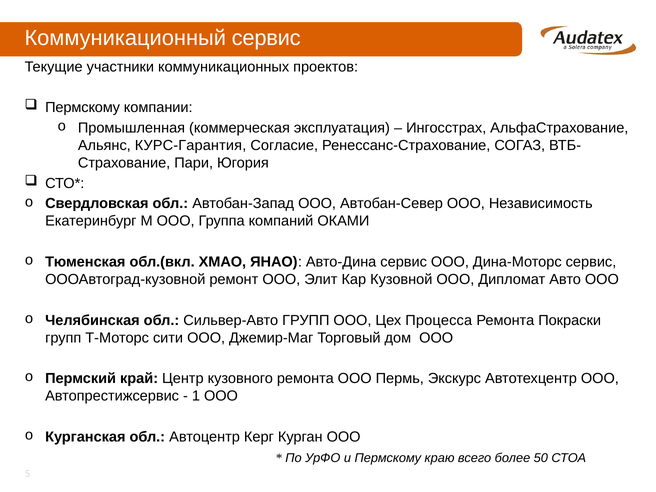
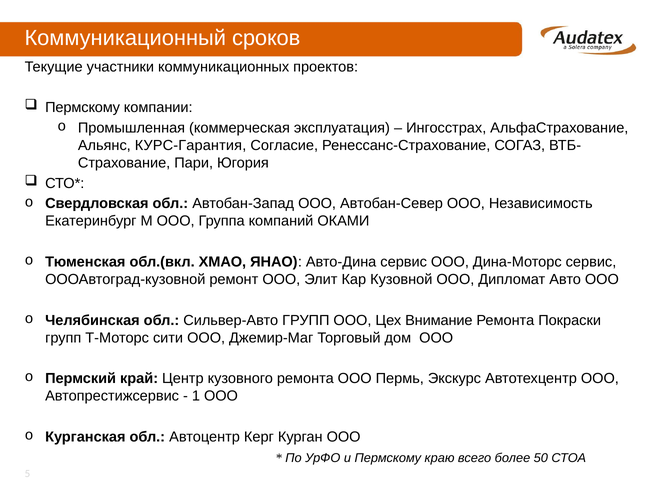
Коммуникационный сервис: сервис -> сроков (266, 38)
Процесса: Процесса -> Внимание (439, 320)
